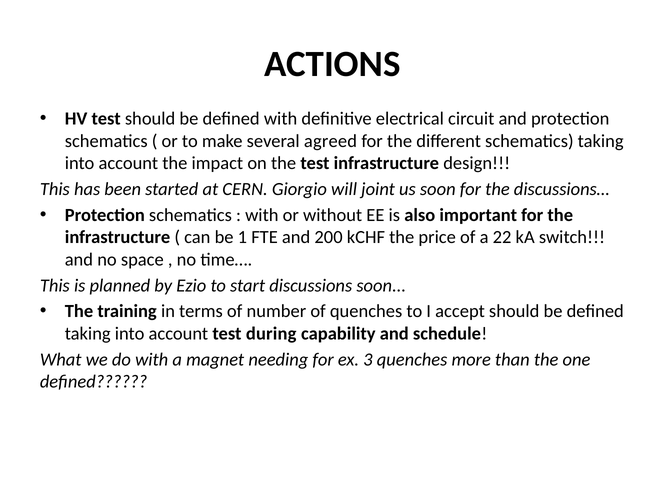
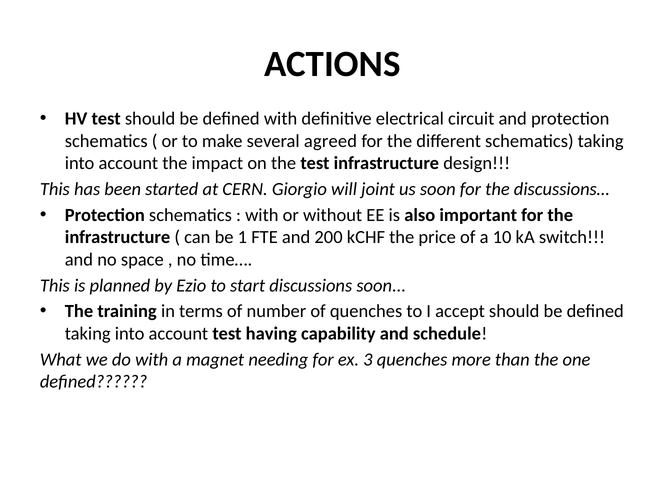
22: 22 -> 10 (502, 237)
during: during -> having (271, 333)
